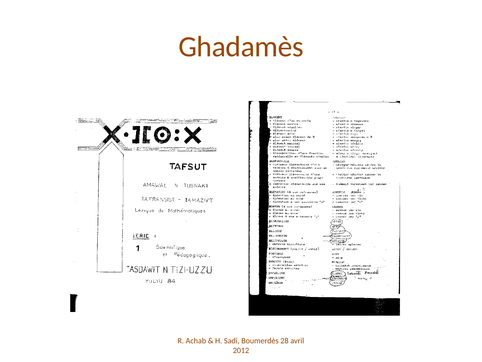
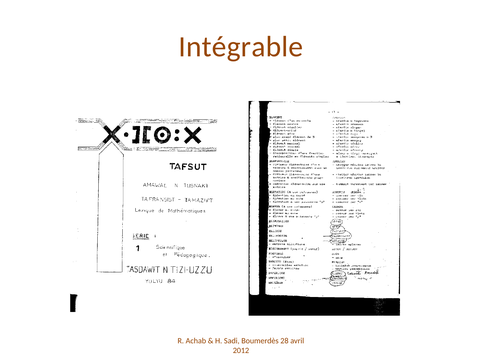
Ghadamès: Ghadamès -> Intégrable (241, 47)
